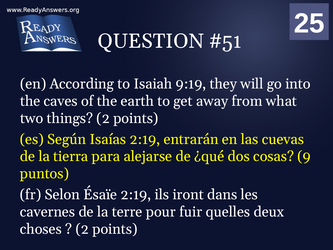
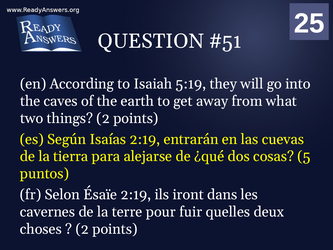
9:19: 9:19 -> 5:19 (191, 84)
9: 9 -> 5 (304, 156)
